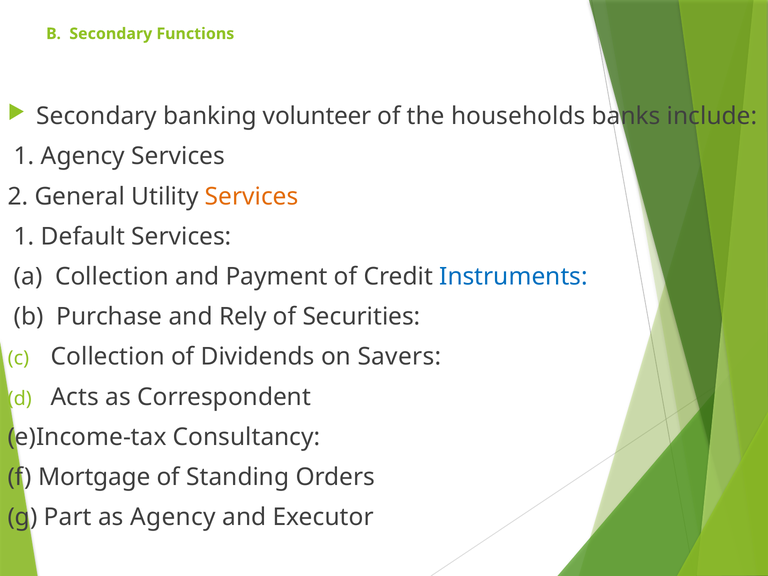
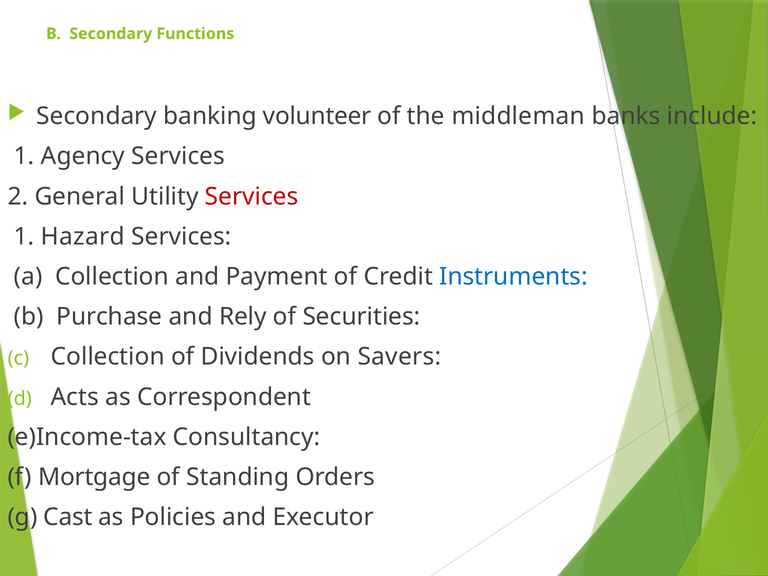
households: households -> middleman (518, 116)
Services colour: orange -> red (252, 196)
Default: Default -> Hazard (83, 237)
Part: Part -> Cast (68, 517)
as Agency: Agency -> Policies (173, 517)
